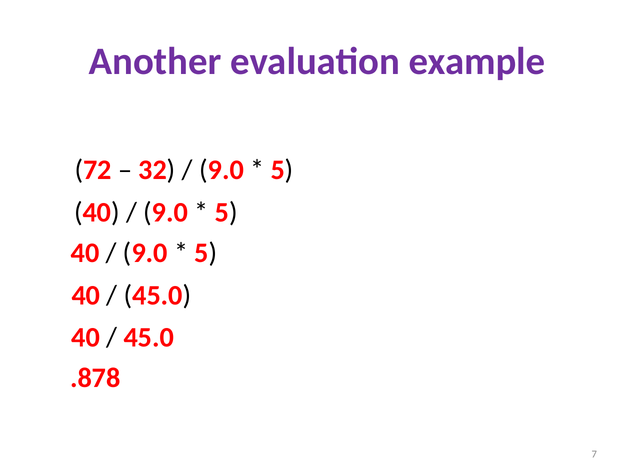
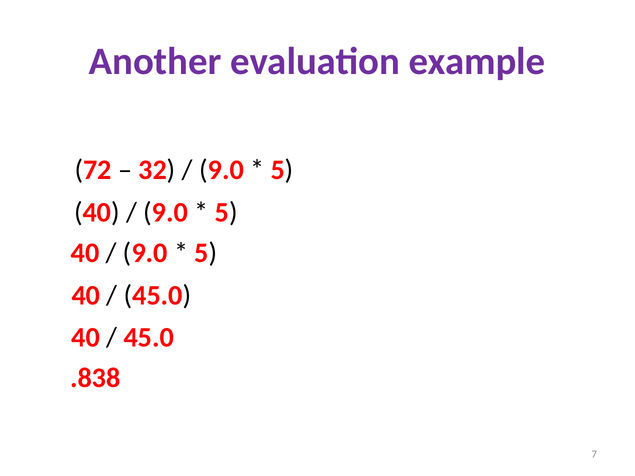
.878: .878 -> .838 (95, 378)
